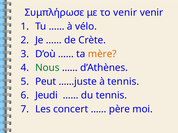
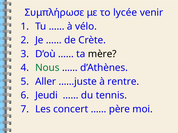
το venir: venir -> lycée (125, 13)
mère colour: orange -> black (102, 54)
Peut: Peut -> Aller (46, 82)
à tennis: tennis -> rentre (123, 82)
